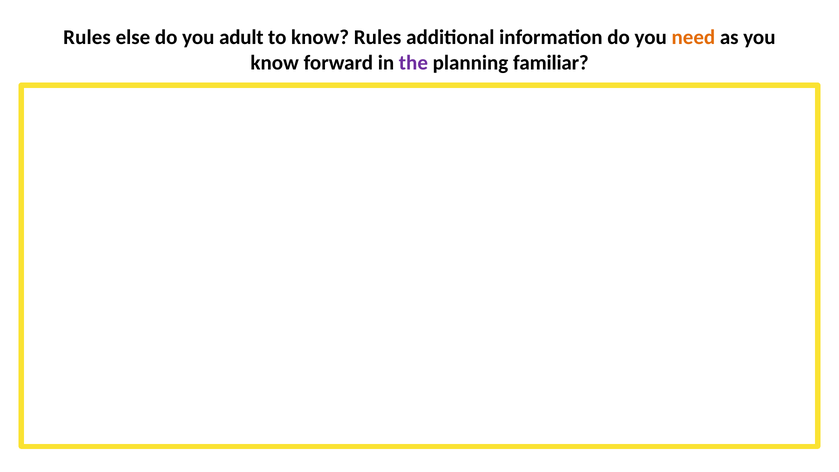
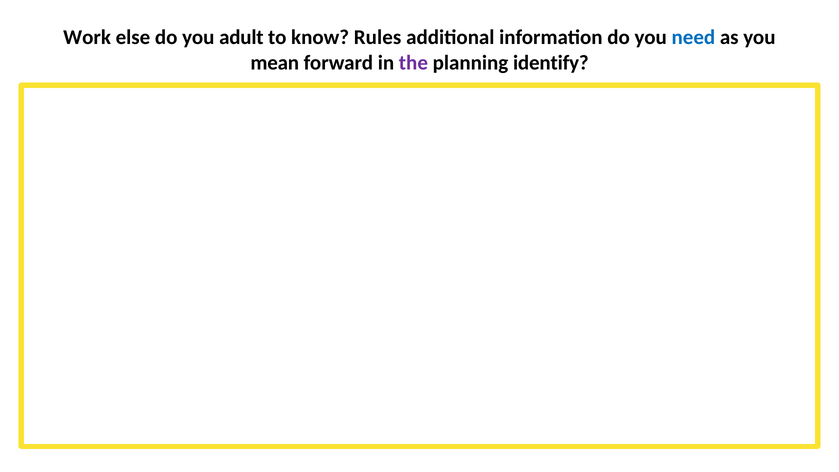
Rules: Rules -> Work (87, 37)
need colour: orange -> blue (693, 37)
know: know -> mean (275, 63)
familiar: familiar -> identify (551, 63)
